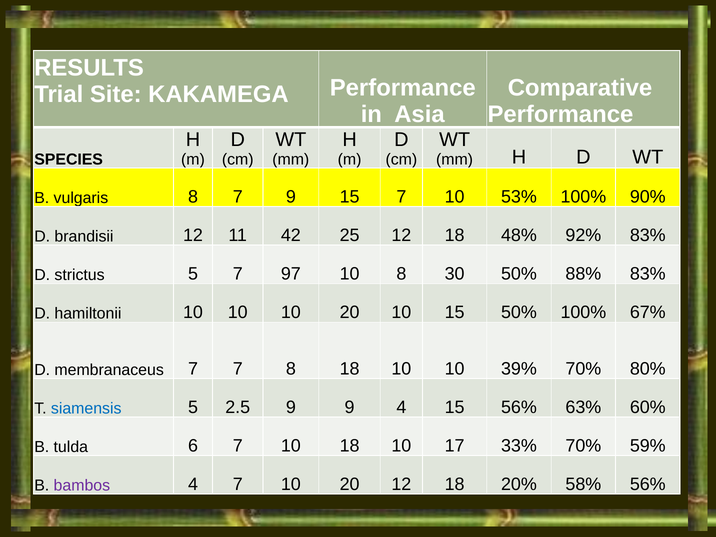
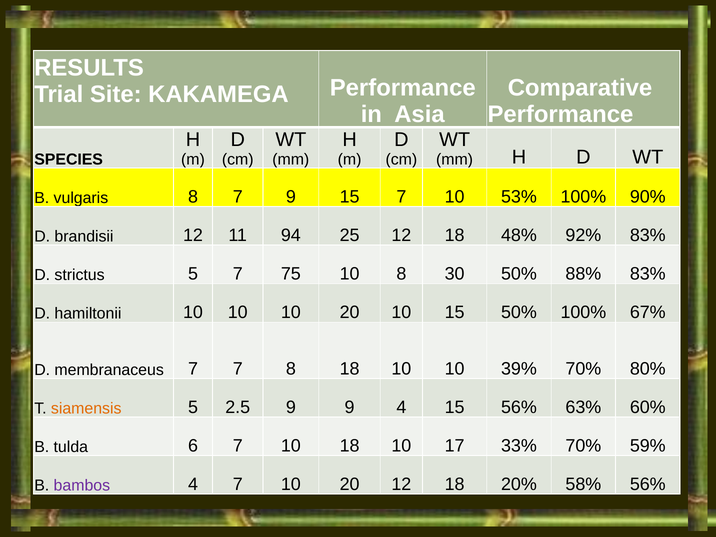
42: 42 -> 94 (291, 235)
97: 97 -> 75 (291, 274)
siamensis colour: blue -> orange (86, 408)
